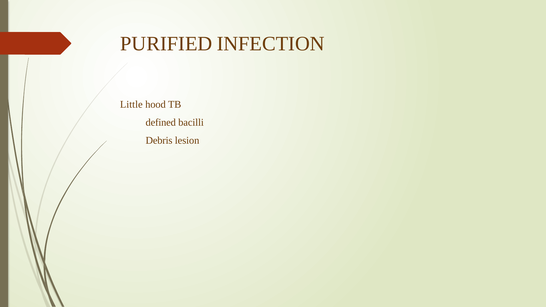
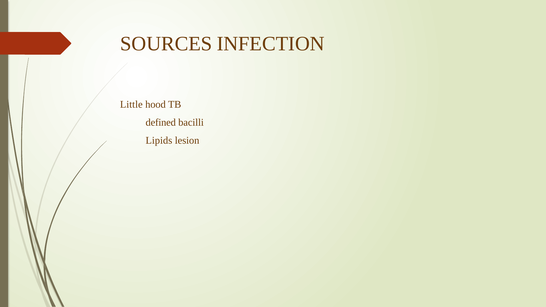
PURIFIED: PURIFIED -> SOURCES (166, 44)
Debris: Debris -> Lipids (159, 140)
